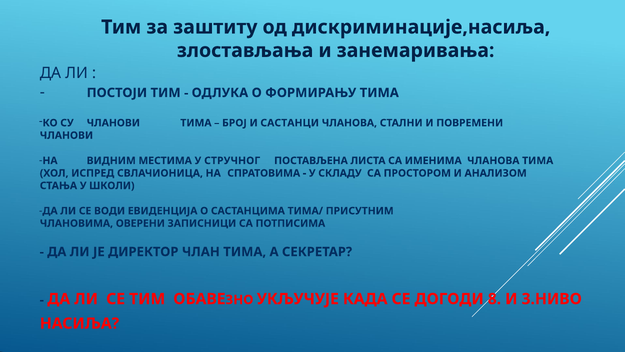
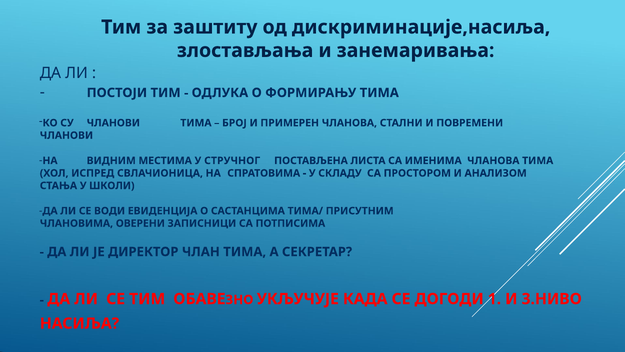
САСТАНЦИ: САСТАНЦИ -> ПРИМЕРЕН (290, 123)
8: 8 -> 1 (494, 299)
